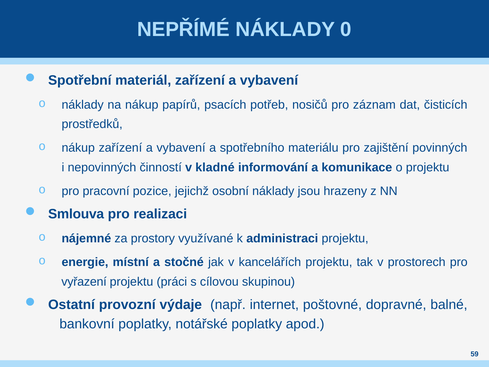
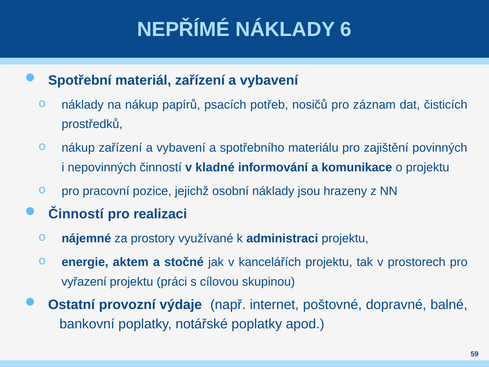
0: 0 -> 6 (346, 30)
Smlouva: Smlouva -> Činností (76, 214)
místní: místní -> aktem (131, 262)
